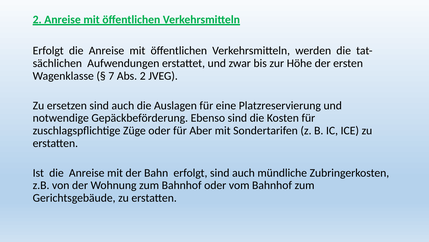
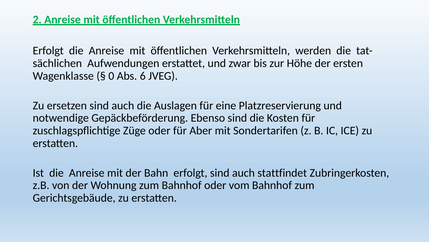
7: 7 -> 0 (111, 76)
Abs 2: 2 -> 6 (143, 76)
mündliche: mündliche -> stattfindet (282, 172)
